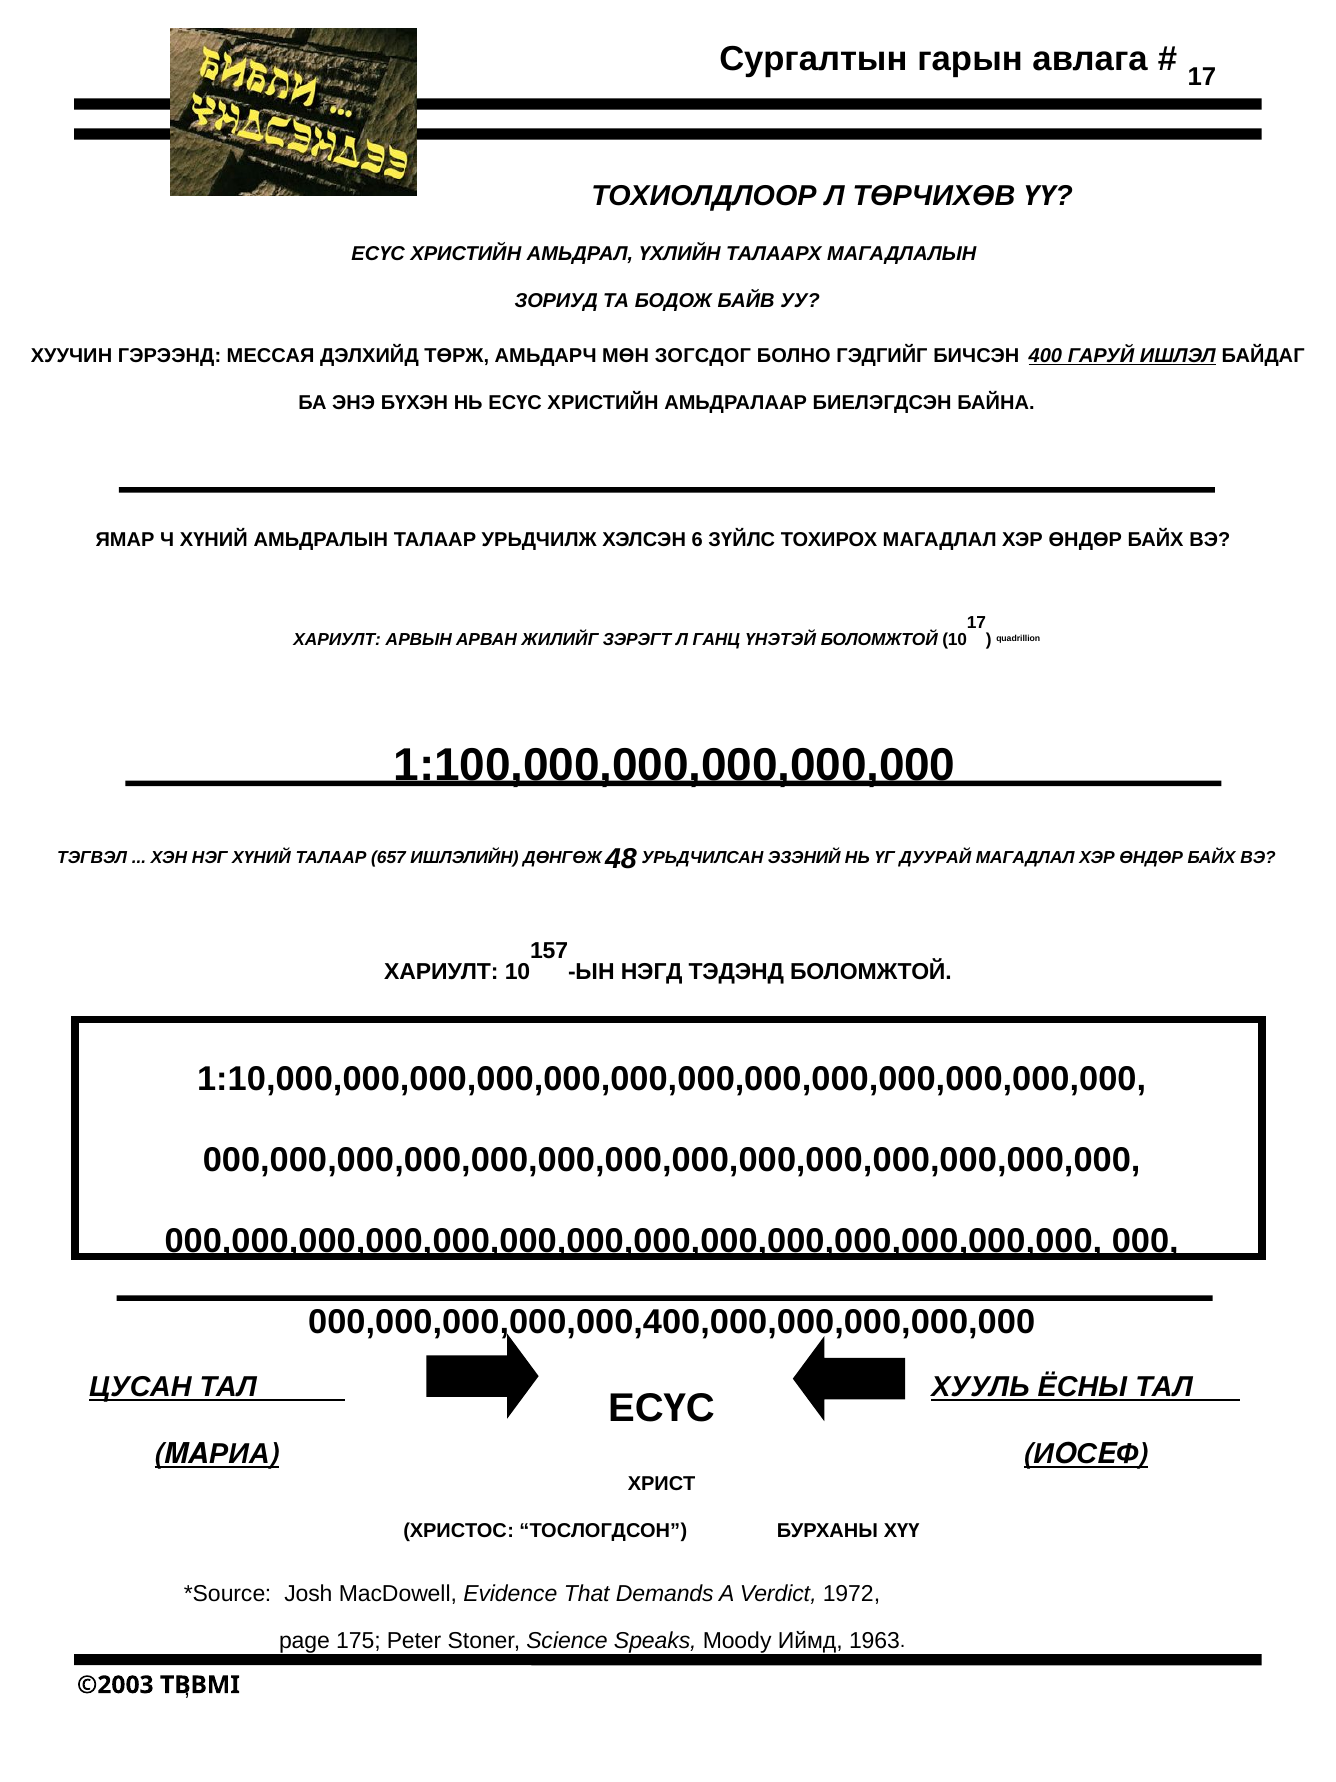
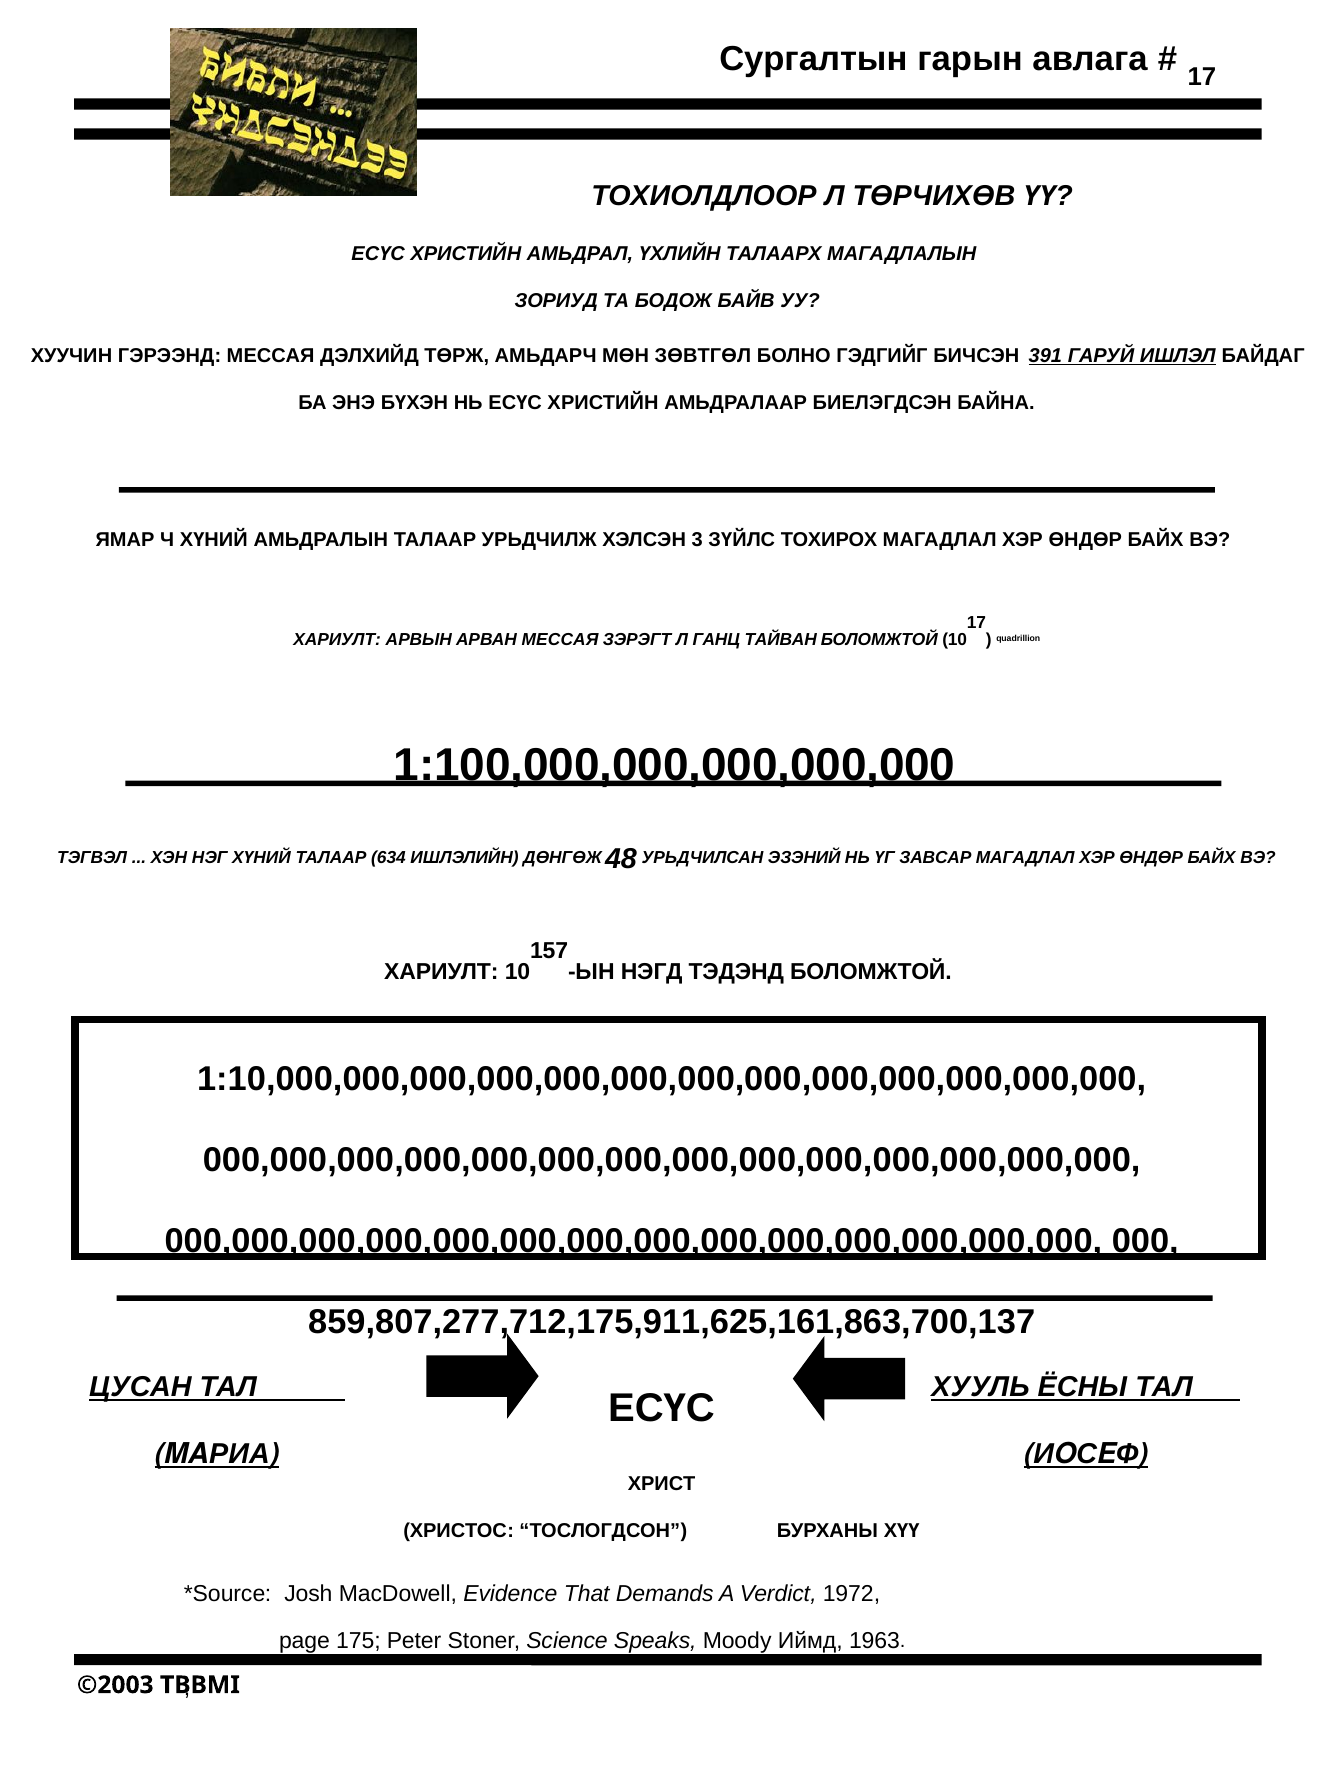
ЗОГСДОГ: ЗОГСДОГ -> ЗӨВТГӨЛ (703, 355)
400: 400 -> 391 (1045, 355)
6: 6 -> 3 (697, 539)
АРВАН ЖИЛИЙГ: ЖИЛИЙГ -> МЕССАЯ (560, 639)
ҮНЭТЭЙ: ҮНЭТЭЙ -> ТАЙВАН (781, 639)
657: 657 -> 634 (388, 857)
ДУУРАЙ: ДУУРАЙ -> ЗАВСАР (935, 857)
000,000,000,000,000,400,000,000,000,000,000: 000,000,000,000,000,400,000,000,000,000,000 -> 859,807,277,712,175,911,625,161,863,700,137 (672, 1322)
